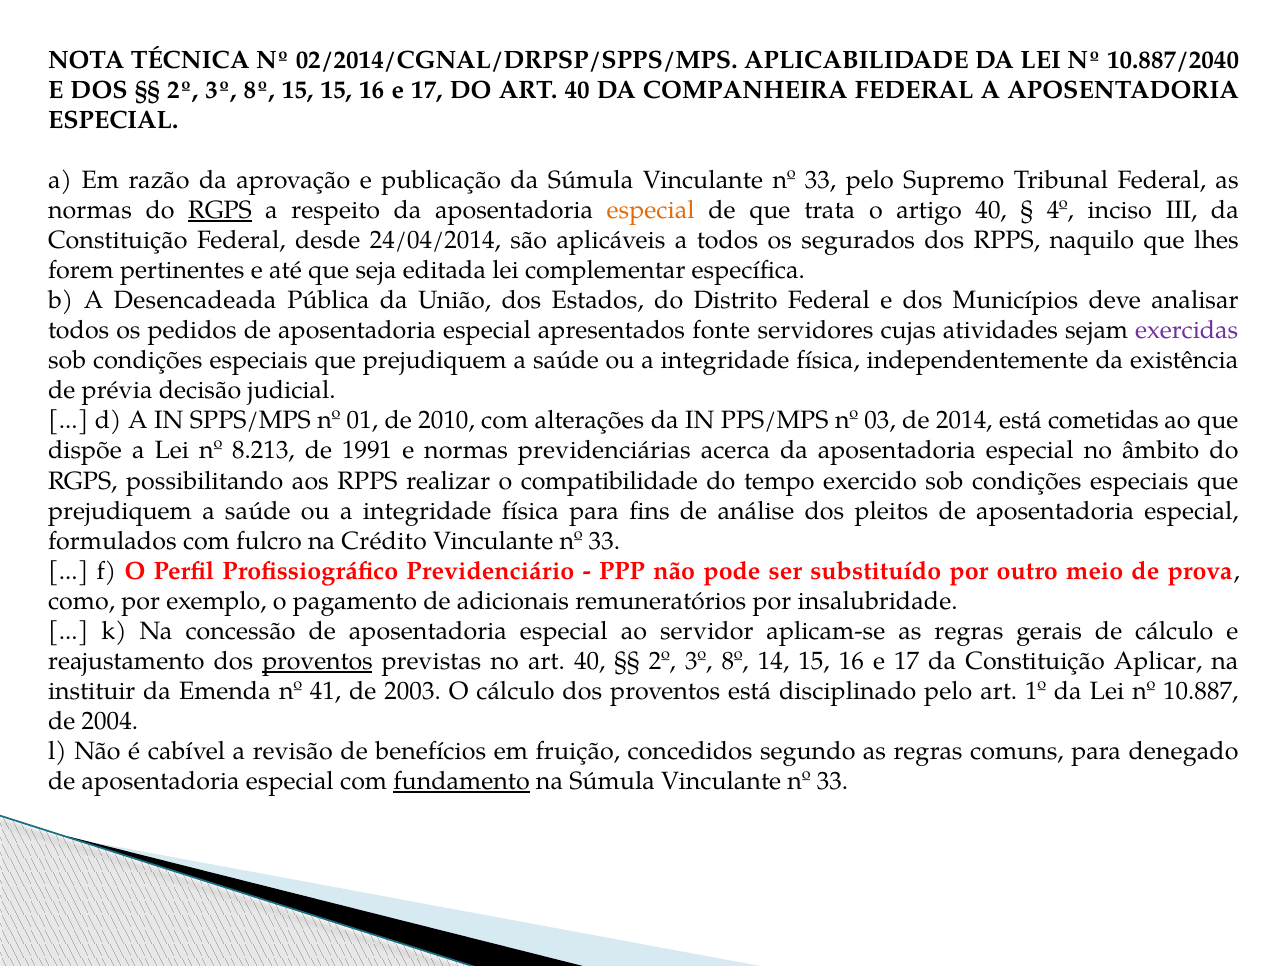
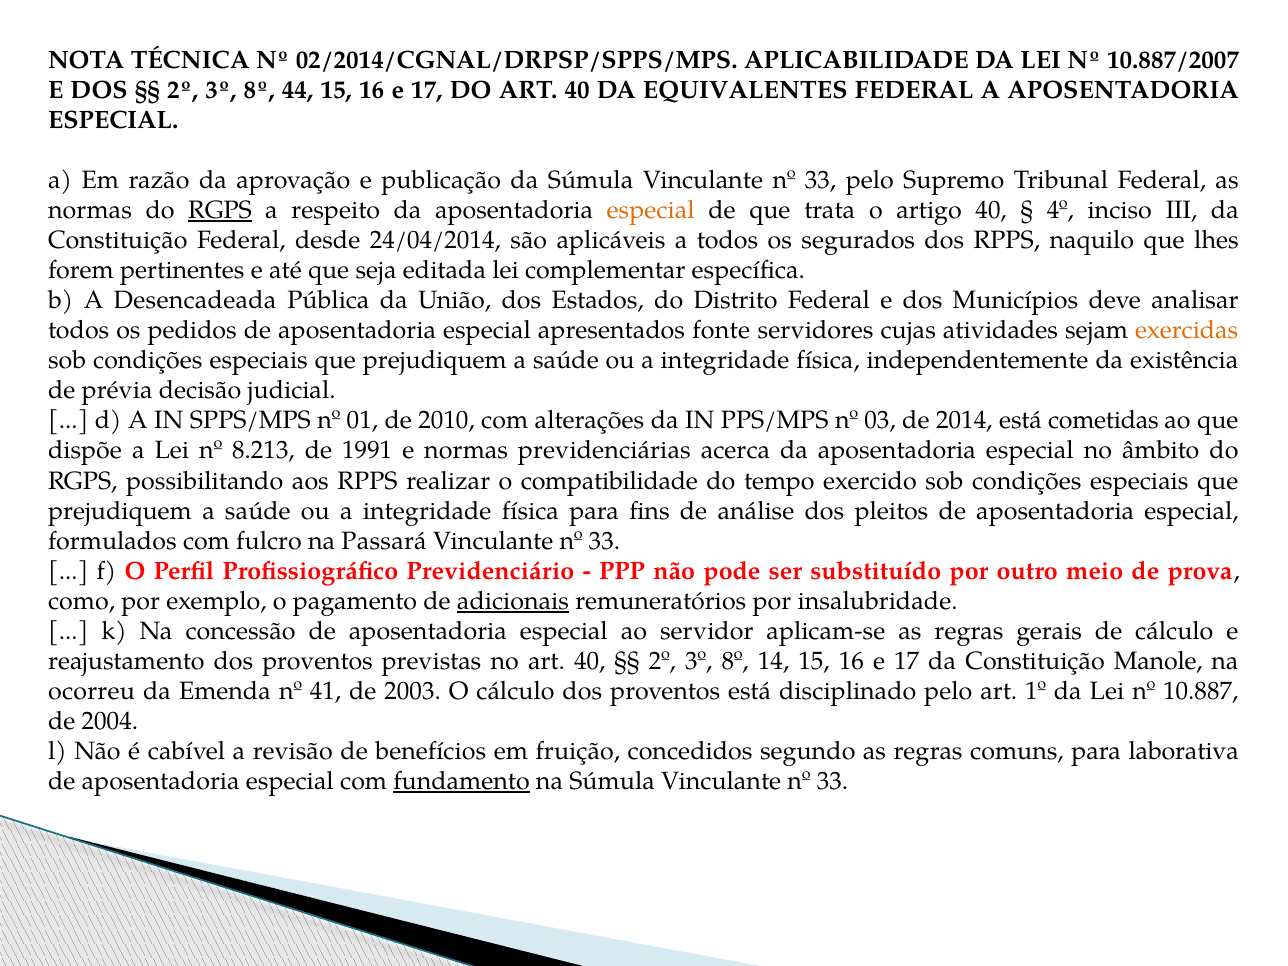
10.887/2040: 10.887/2040 -> 10.887/2007 (1173, 60)
8º 15: 15 -> 44 (298, 90)
COMPANHEIRA: COMPANHEIRA -> EQUIVALENTES (745, 90)
exercidas colour: purple -> orange (1187, 330)
Crédito: Crédito -> Passará (384, 541)
adicionais underline: none -> present (513, 601)
proventos underline: present -> none (318, 661)
Aplicar: Aplicar -> Manole (1158, 661)
instituir: instituir -> ocorreu (92, 691)
denegado: denegado -> laborativa (1184, 751)
